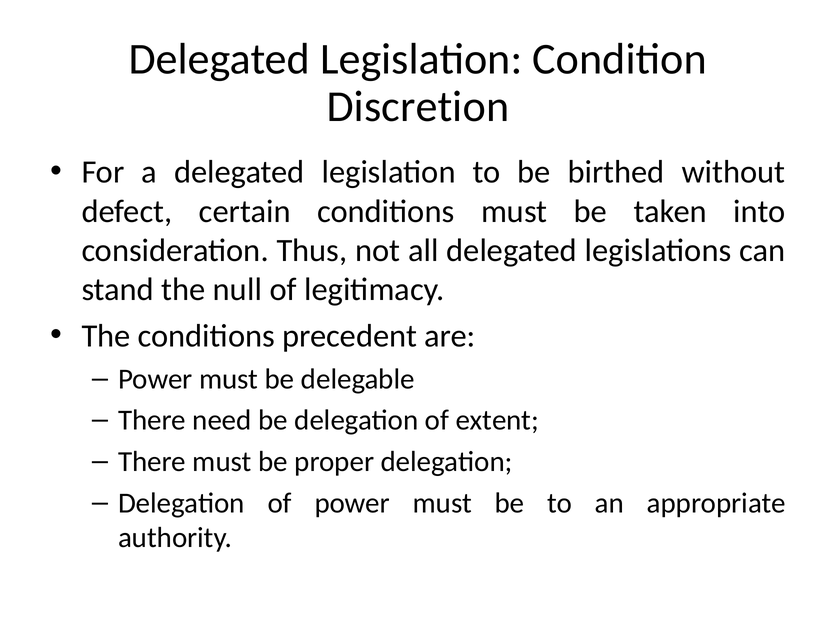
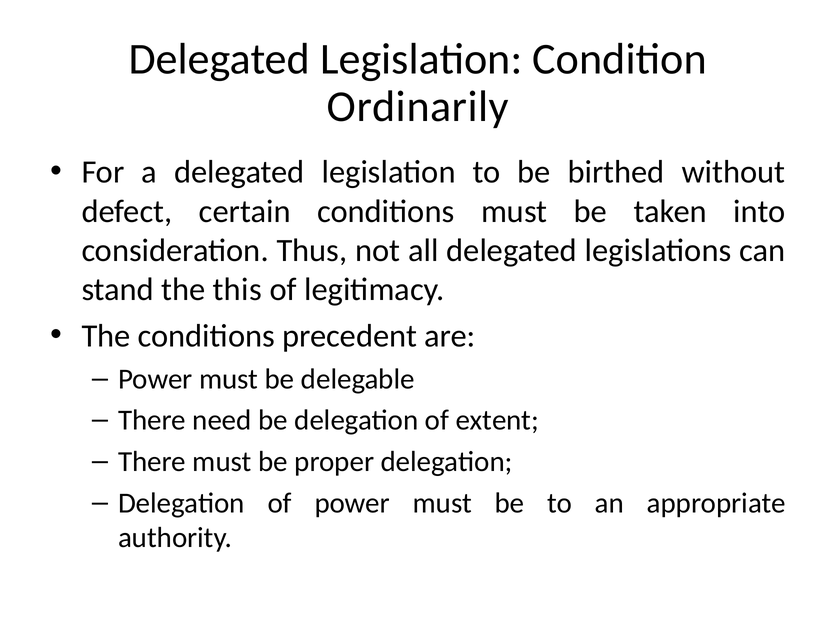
Discretion: Discretion -> Ordinarily (418, 107)
null: null -> this (237, 289)
